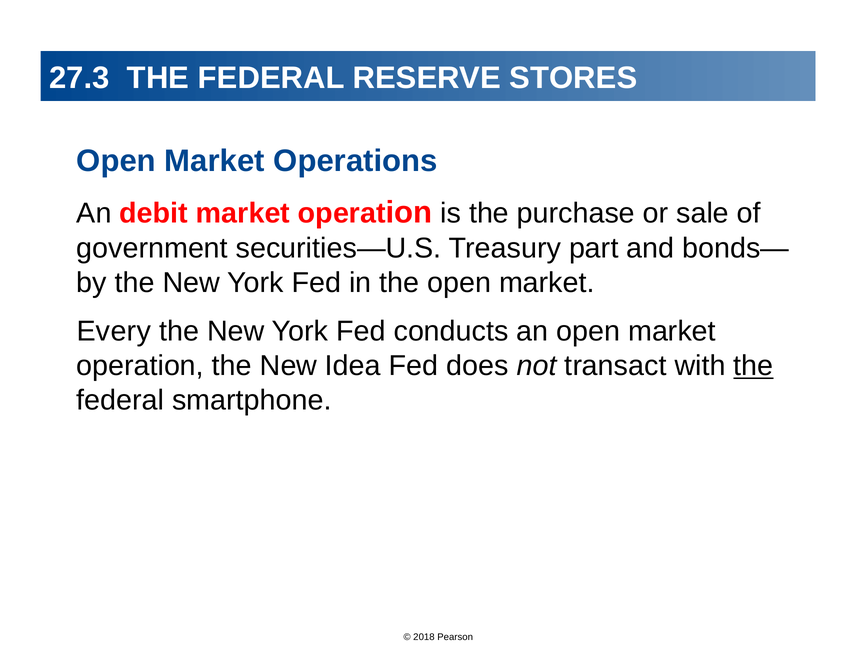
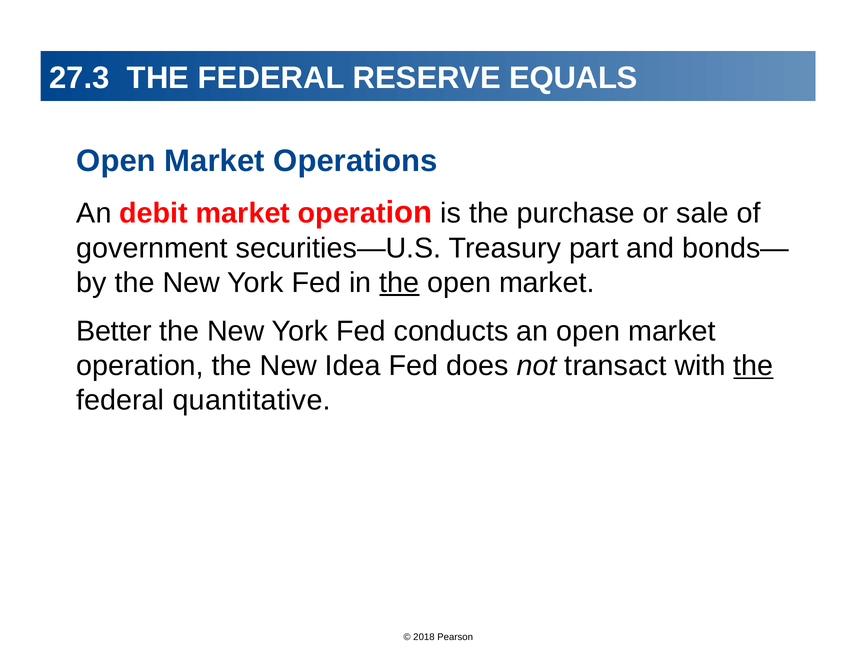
STORES: STORES -> EQUALS (573, 78)
the underline: none -> present (399, 283)
Every: Every -> Better (114, 331)
smartphone: smartphone -> quantitative (252, 400)
